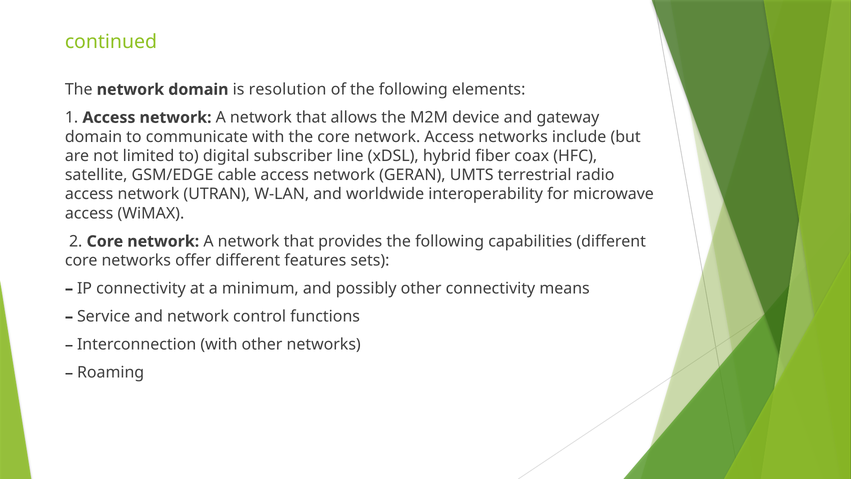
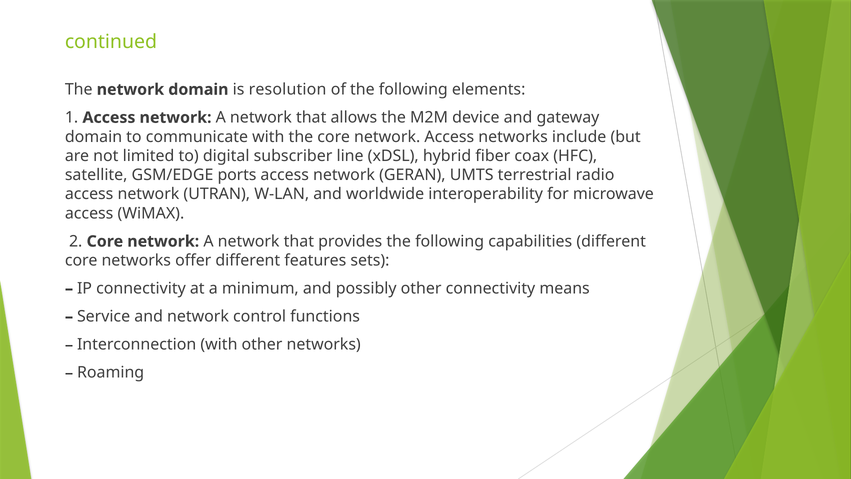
cable: cable -> ports (237, 175)
